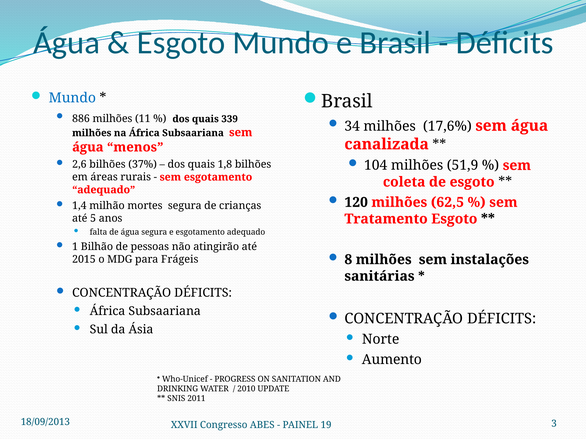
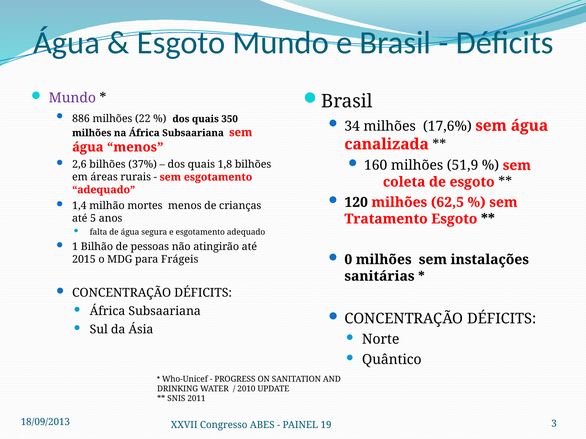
Mundo colour: blue -> purple (72, 98)
11: 11 -> 22 (143, 119)
339: 339 -> 350 (230, 119)
104: 104 -> 160 (376, 166)
mortes segura: segura -> menos (185, 206)
8: 8 -> 0 (348, 260)
Aumento: Aumento -> Quântico (392, 360)
